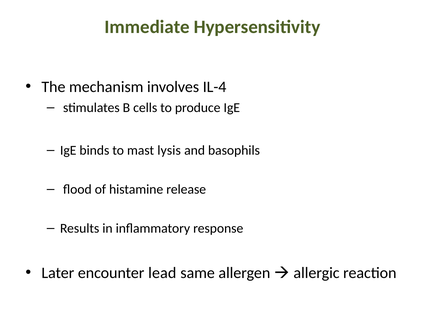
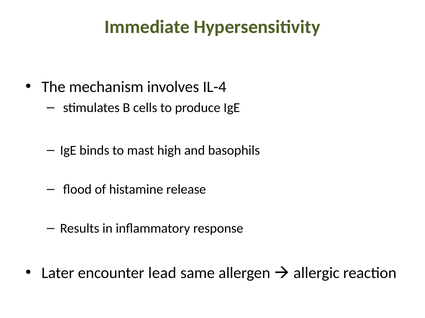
lysis: lysis -> high (169, 151)
